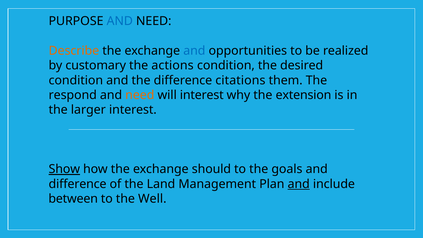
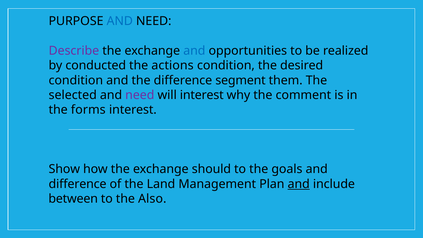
Describe colour: orange -> purple (74, 51)
customary: customary -> conducted (96, 65)
citations: citations -> segment (241, 80)
respond: respond -> selected (73, 95)
need colour: orange -> purple (140, 95)
extension: extension -> comment (303, 95)
larger: larger -> forms (88, 110)
Show underline: present -> none (64, 169)
Well: Well -> Also (152, 199)
